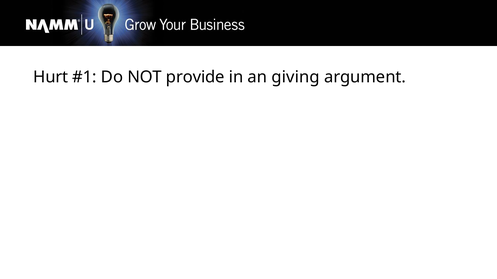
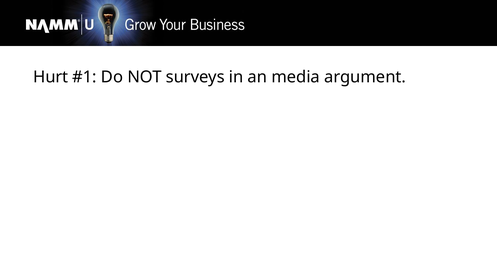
provide: provide -> surveys (195, 77)
giving: giving -> media (296, 77)
